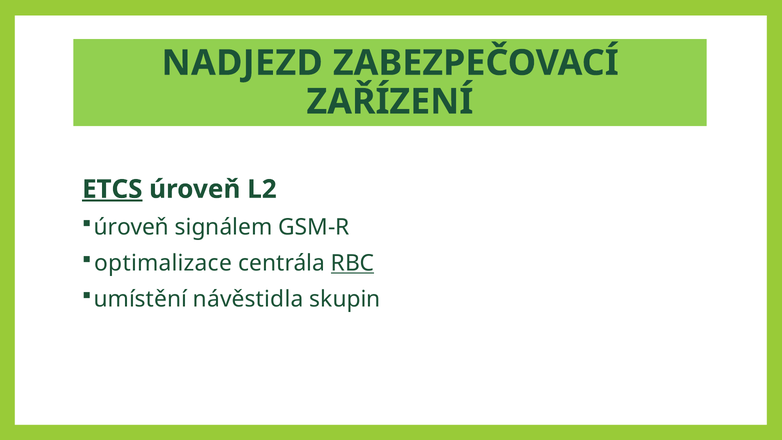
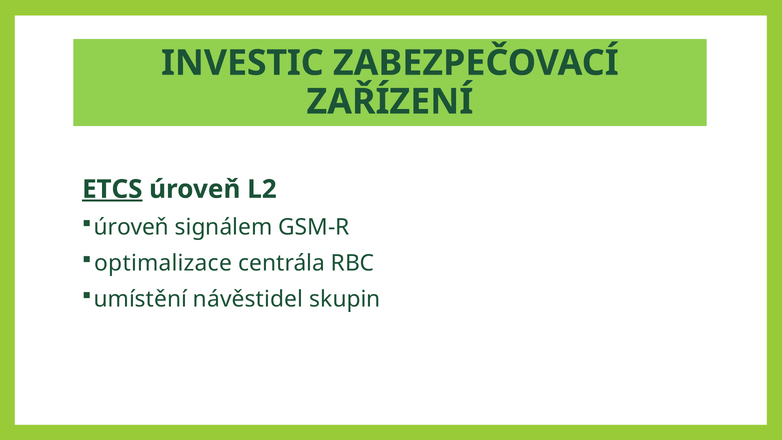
NADJEZD: NADJEZD -> INVESTIC (242, 63)
RBC underline: present -> none (353, 263)
návěstidla: návěstidla -> návěstidel (248, 299)
